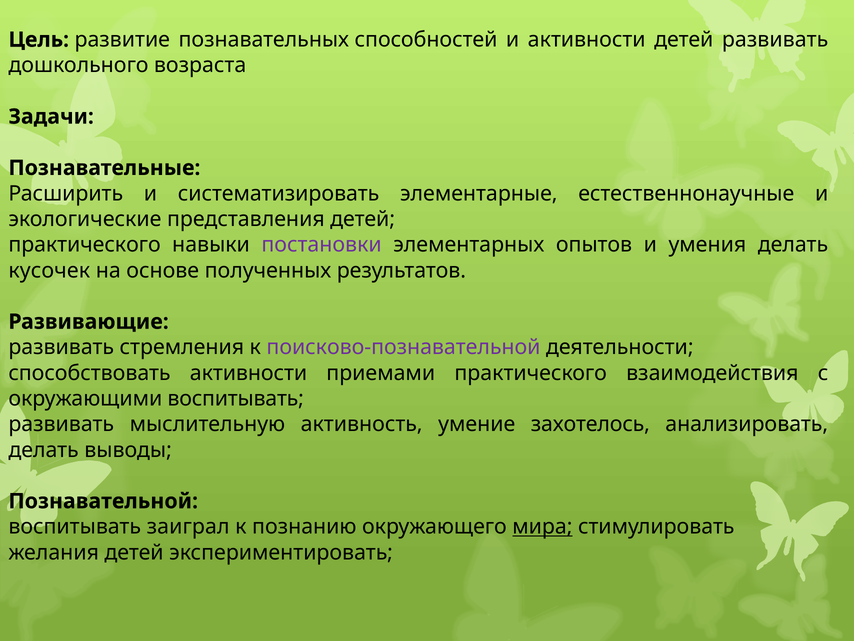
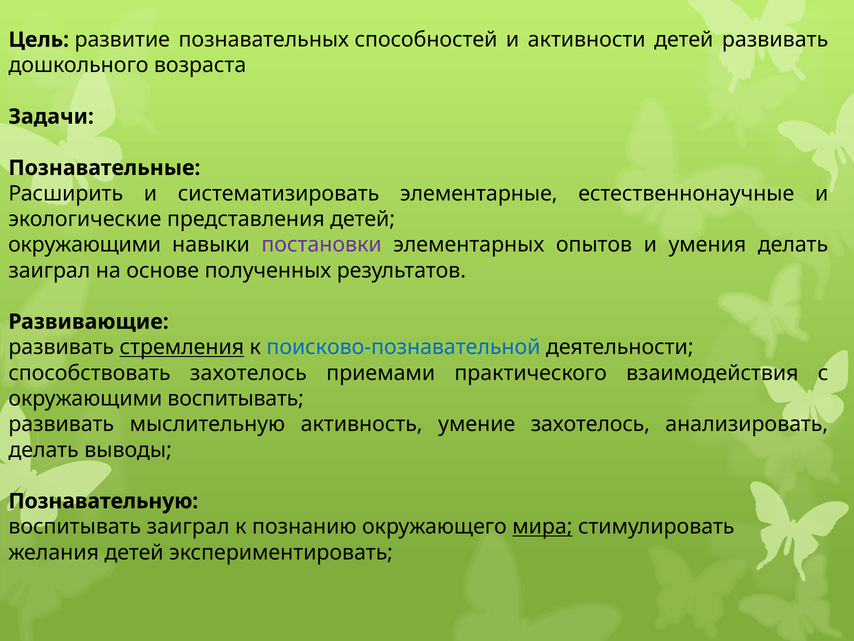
практического: практического -> окружающими (85, 245)
кусочек: кусочек -> заиграл (49, 270)
стремления underline: none -> present (182, 347)
поисково-познавательной colour: purple -> blue (403, 347)
способствовать активности: активности -> захотелось (248, 373)
Познавательной: Познавательной -> Познавательную (103, 501)
